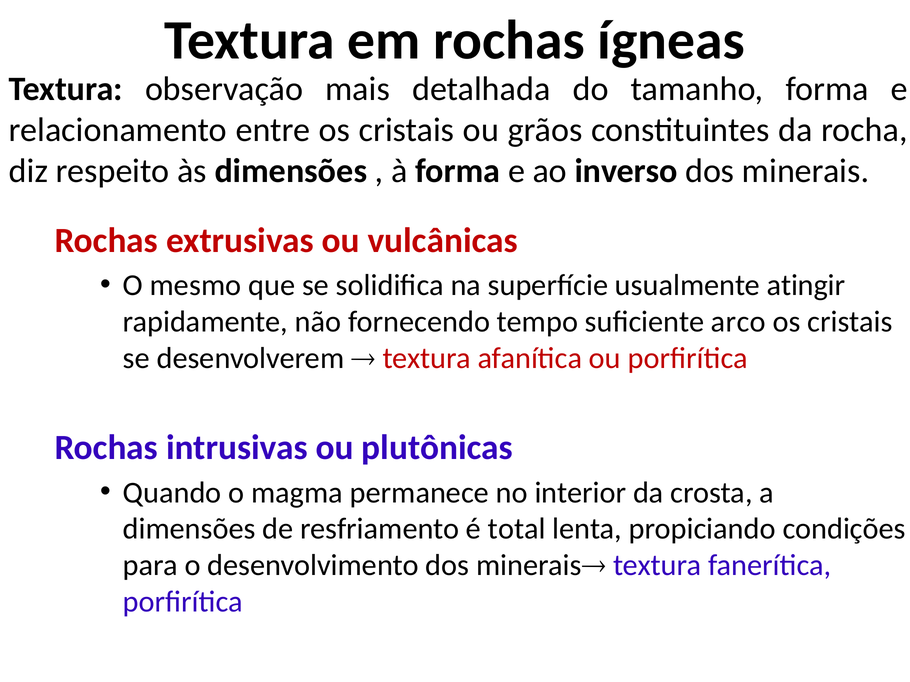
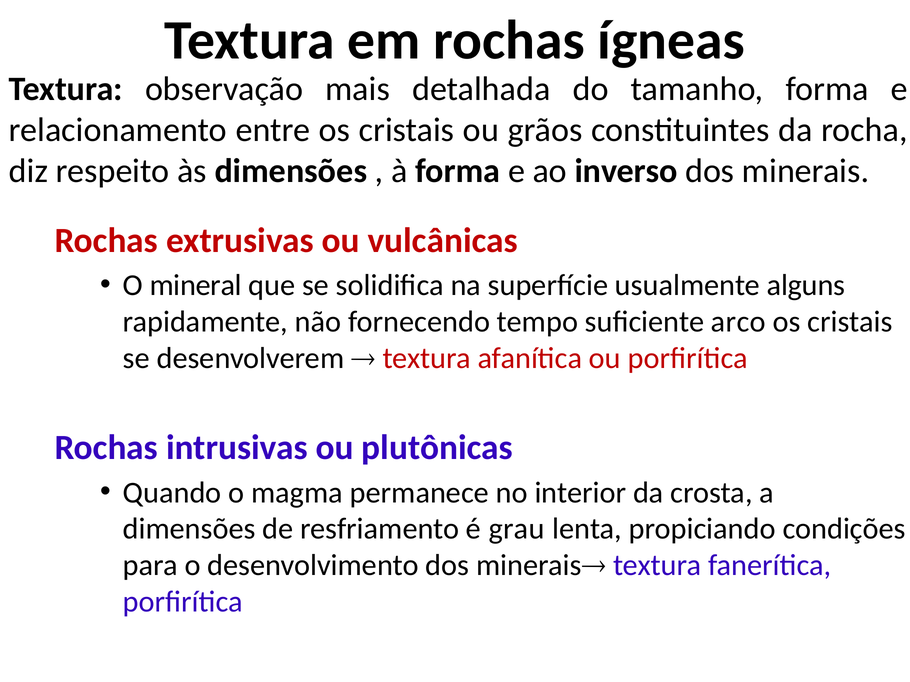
mesmo: mesmo -> mineral (196, 286)
atingir: atingir -> alguns (806, 286)
total: total -> grau (517, 529)
